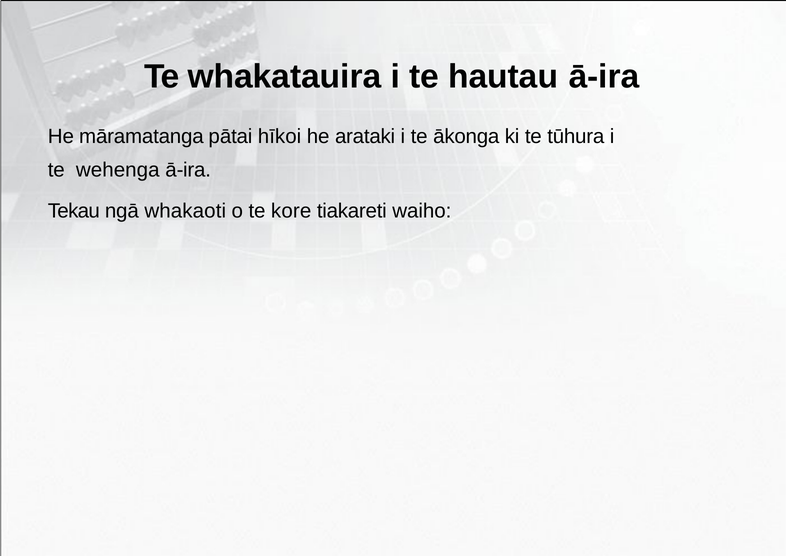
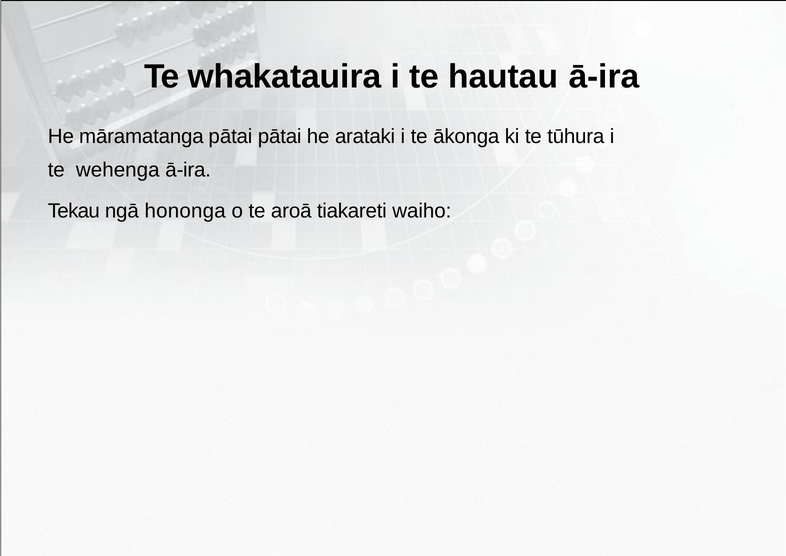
pātai hīkoi: hīkoi -> pātai (280, 136)
whakaoti: whakaoti -> hononga (185, 211)
kore: kore -> aroā (291, 211)
